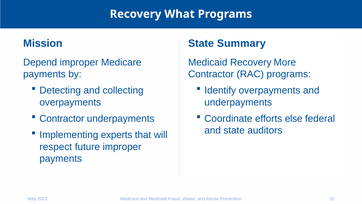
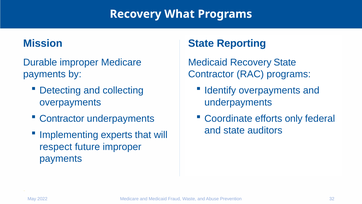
Summary: Summary -> Reporting (241, 43)
Depend: Depend -> Durable (40, 62)
Recovery More: More -> State (285, 62)
else: else -> only (294, 118)
